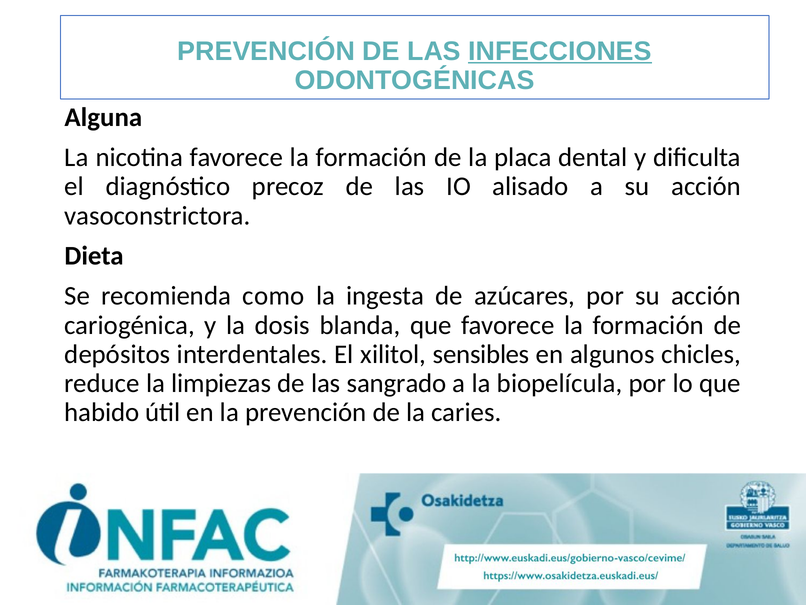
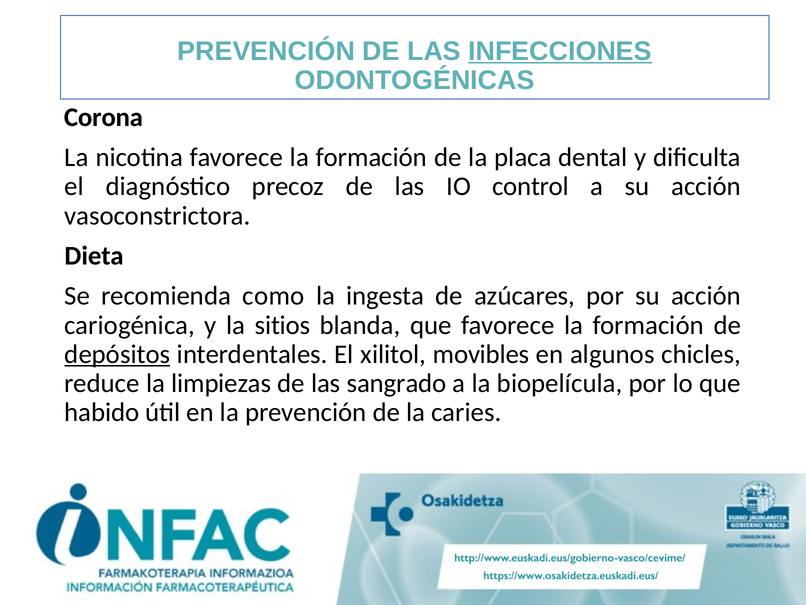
Alguna: Alguna -> Corona (103, 117)
alisado: alisado -> control (531, 186)
dosis: dosis -> sitios (282, 325)
depósitos underline: none -> present (117, 354)
sensibles: sensibles -> movibles (481, 354)
